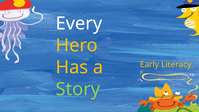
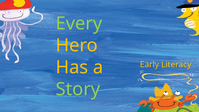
Every colour: white -> light green (79, 23)
